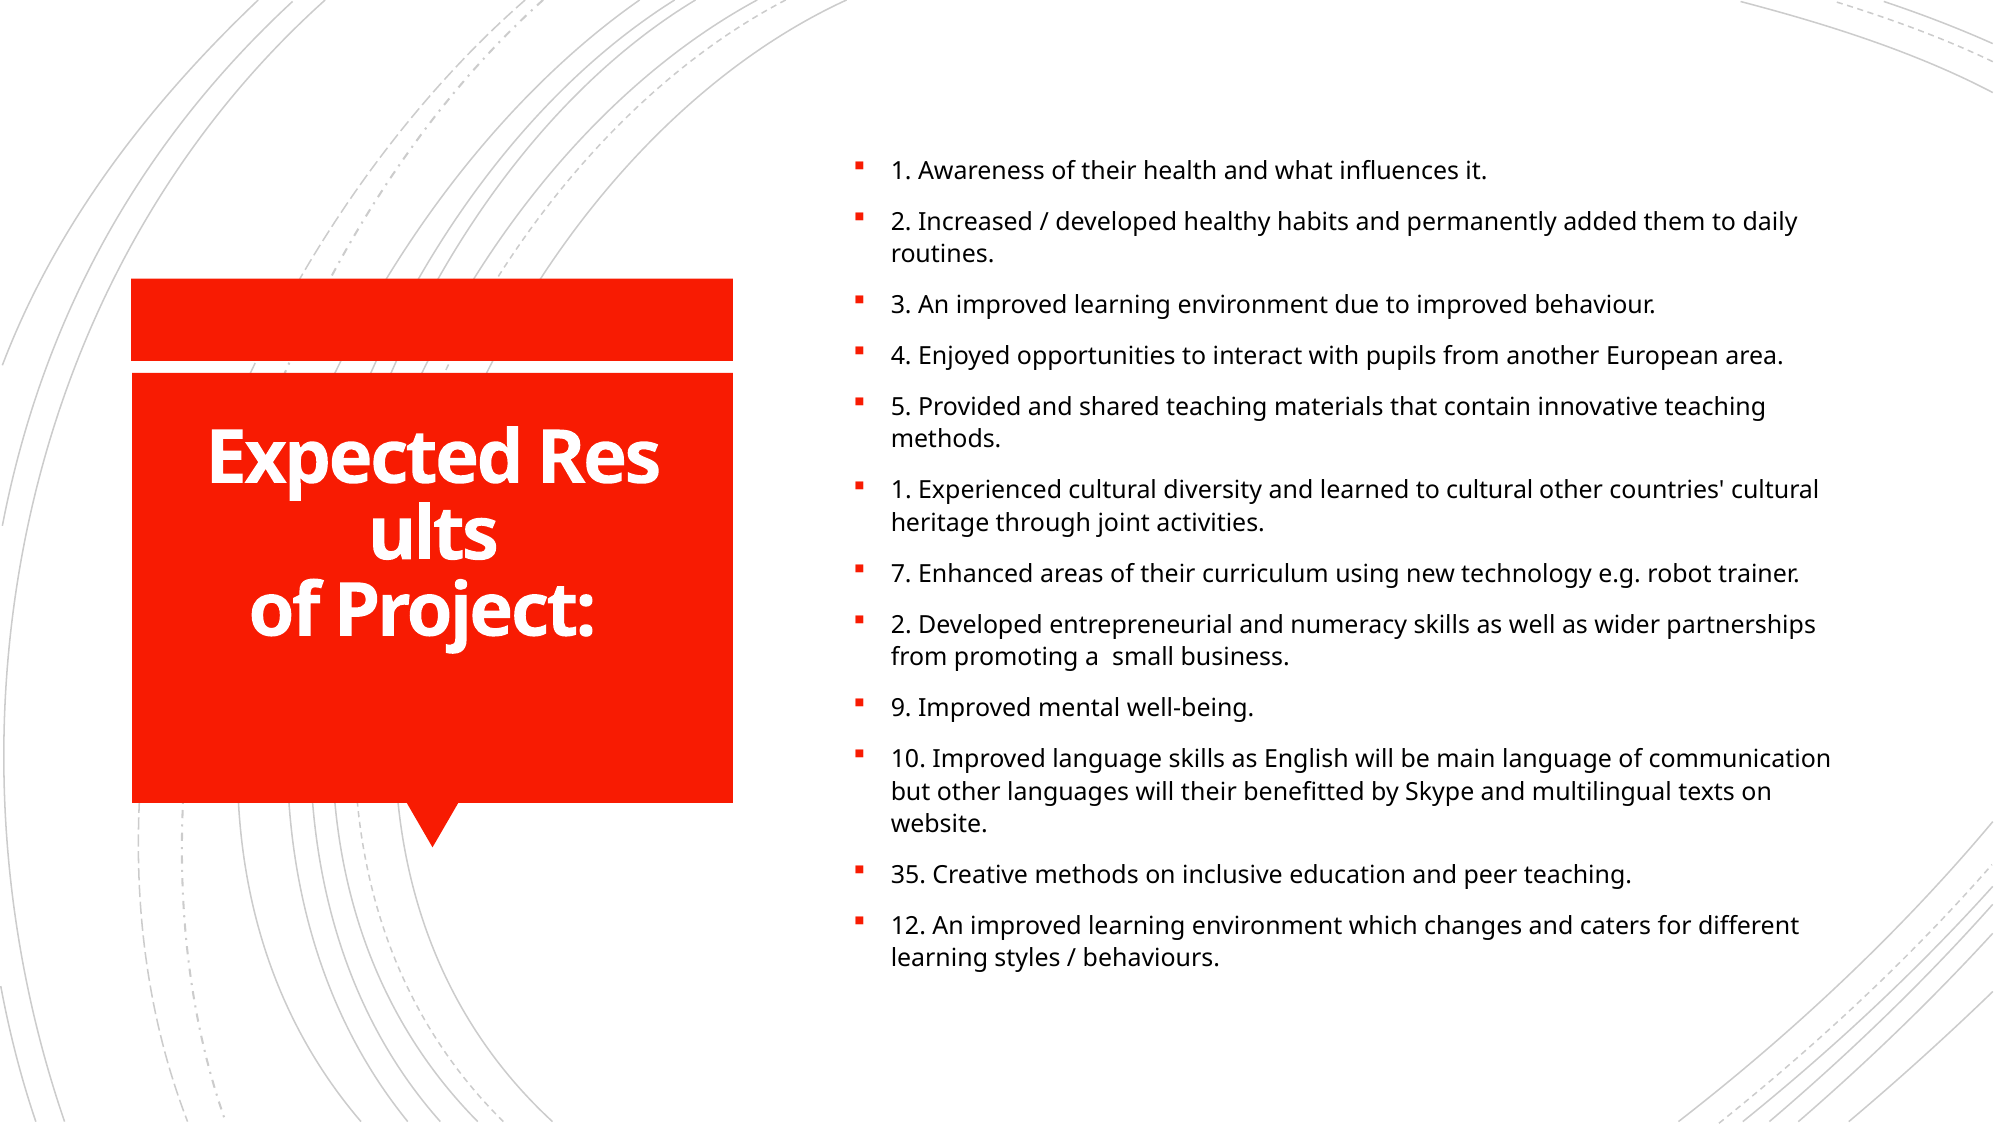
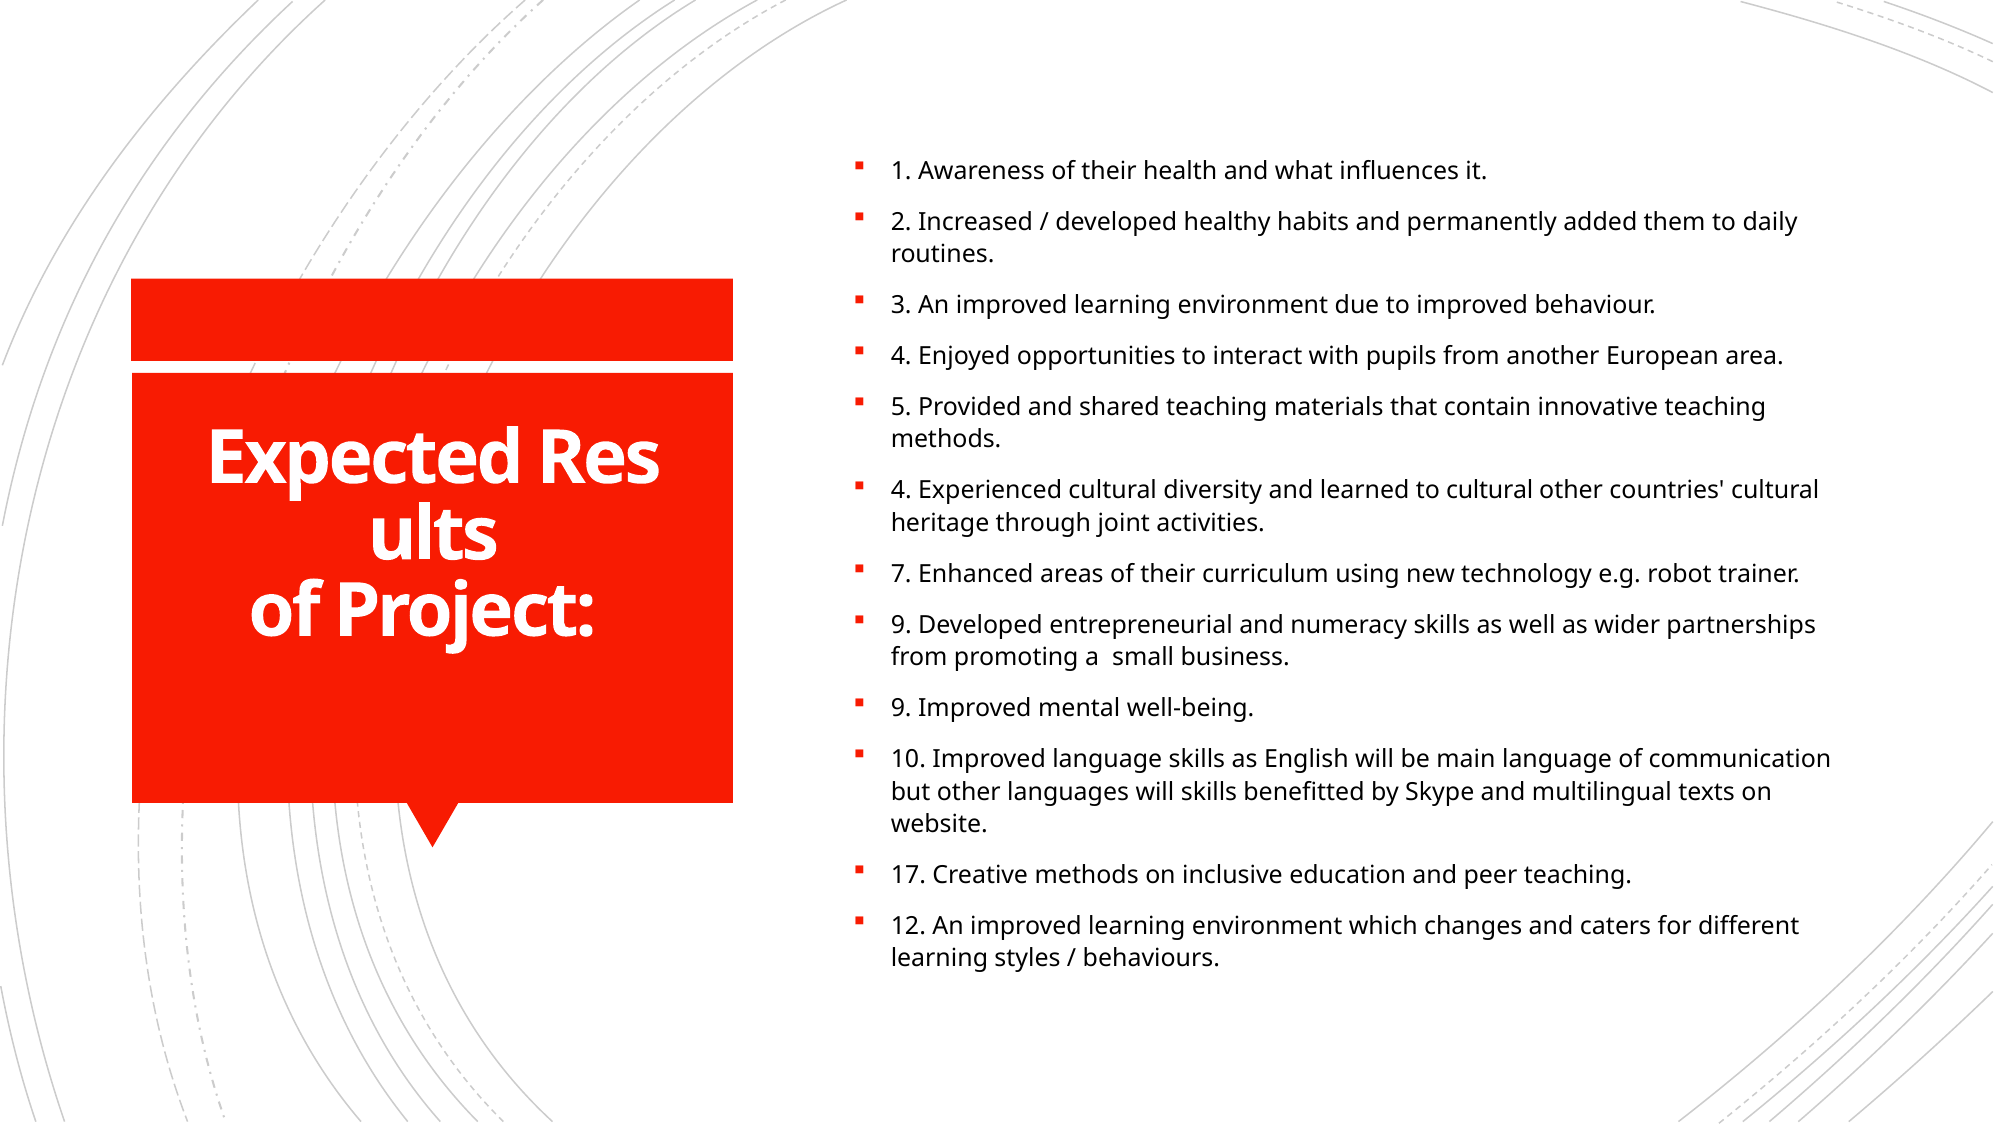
1: 1 -> 4 (901, 490)
2: 2 -> 9 (901, 625)
will their: their -> skills (1209, 791)
35: 35 -> 17 (908, 875)
